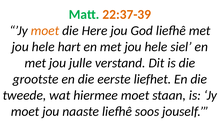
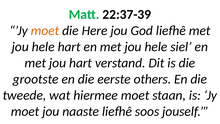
22:37-39 colour: orange -> black (127, 14)
jou julle: julle -> hart (81, 63)
liefhet: liefhet -> others (152, 79)
